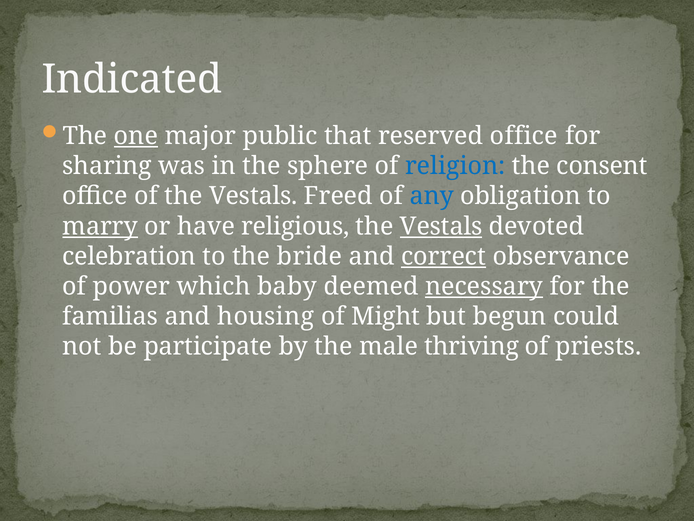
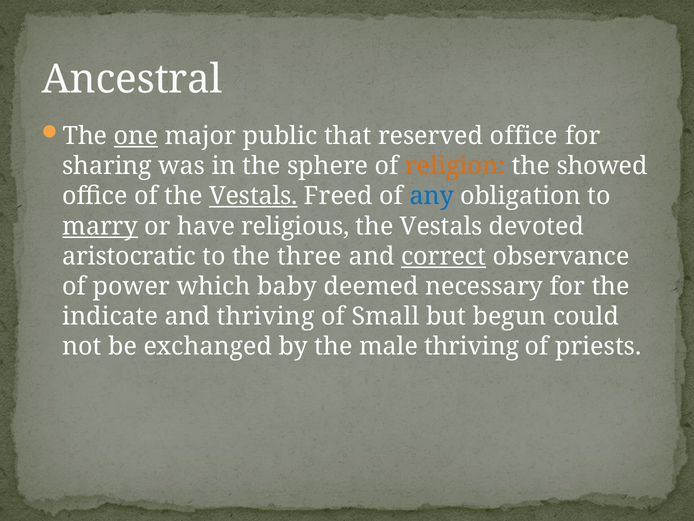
Indicated: Indicated -> Ancestral (132, 79)
religion colour: blue -> orange (455, 166)
consent: consent -> showed (602, 166)
Vestals underline: none -> present (253, 196)
Vestals underline: present -> none (441, 226)
celebration: celebration -> aristocratic (129, 256)
bride: bride -> three (309, 256)
necessary underline: present -> none (484, 286)
familias: familias -> indicate (110, 316)
and housing: housing -> thriving (266, 316)
Might: Might -> Small (385, 316)
participate: participate -> exchanged (208, 346)
